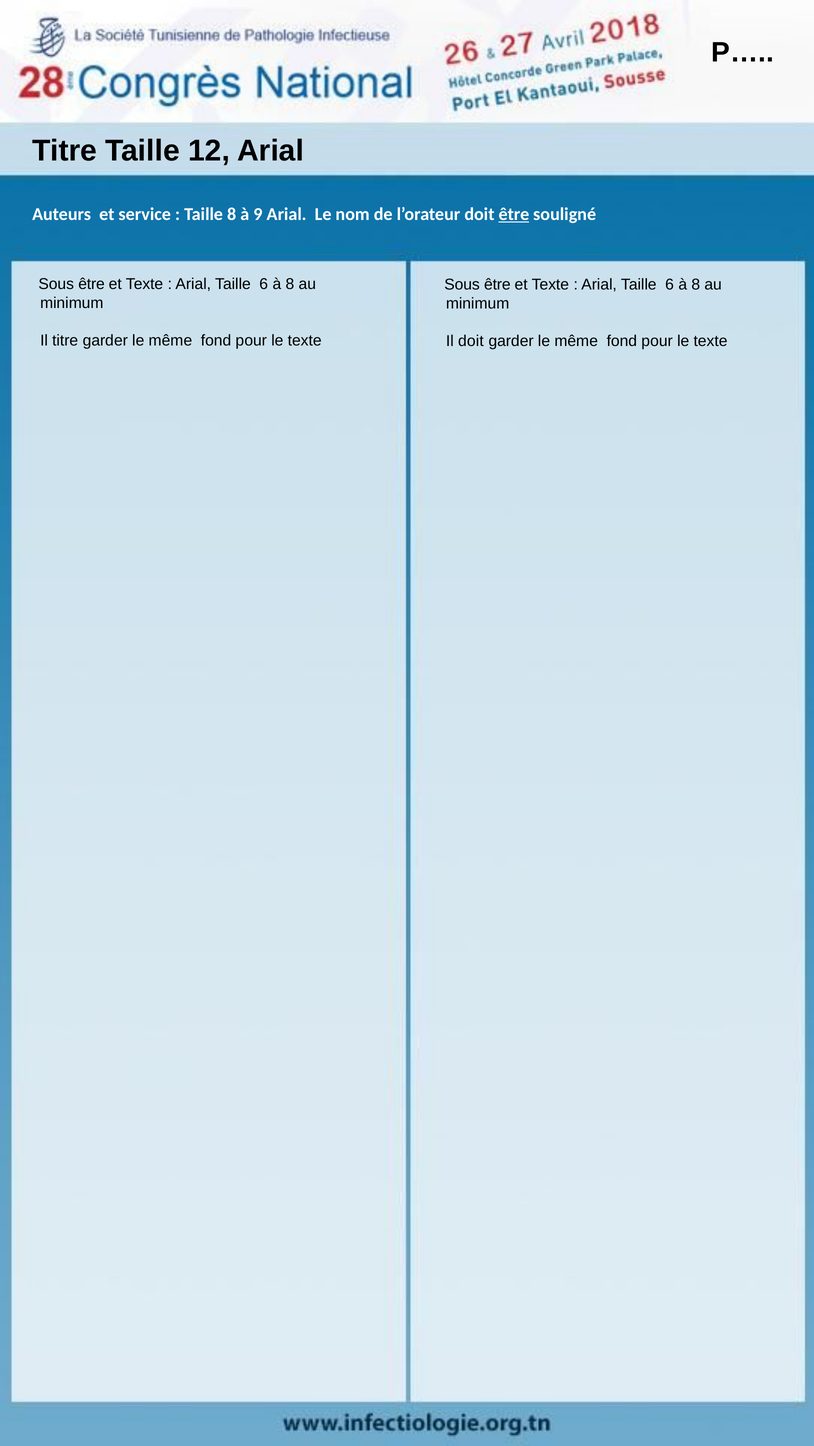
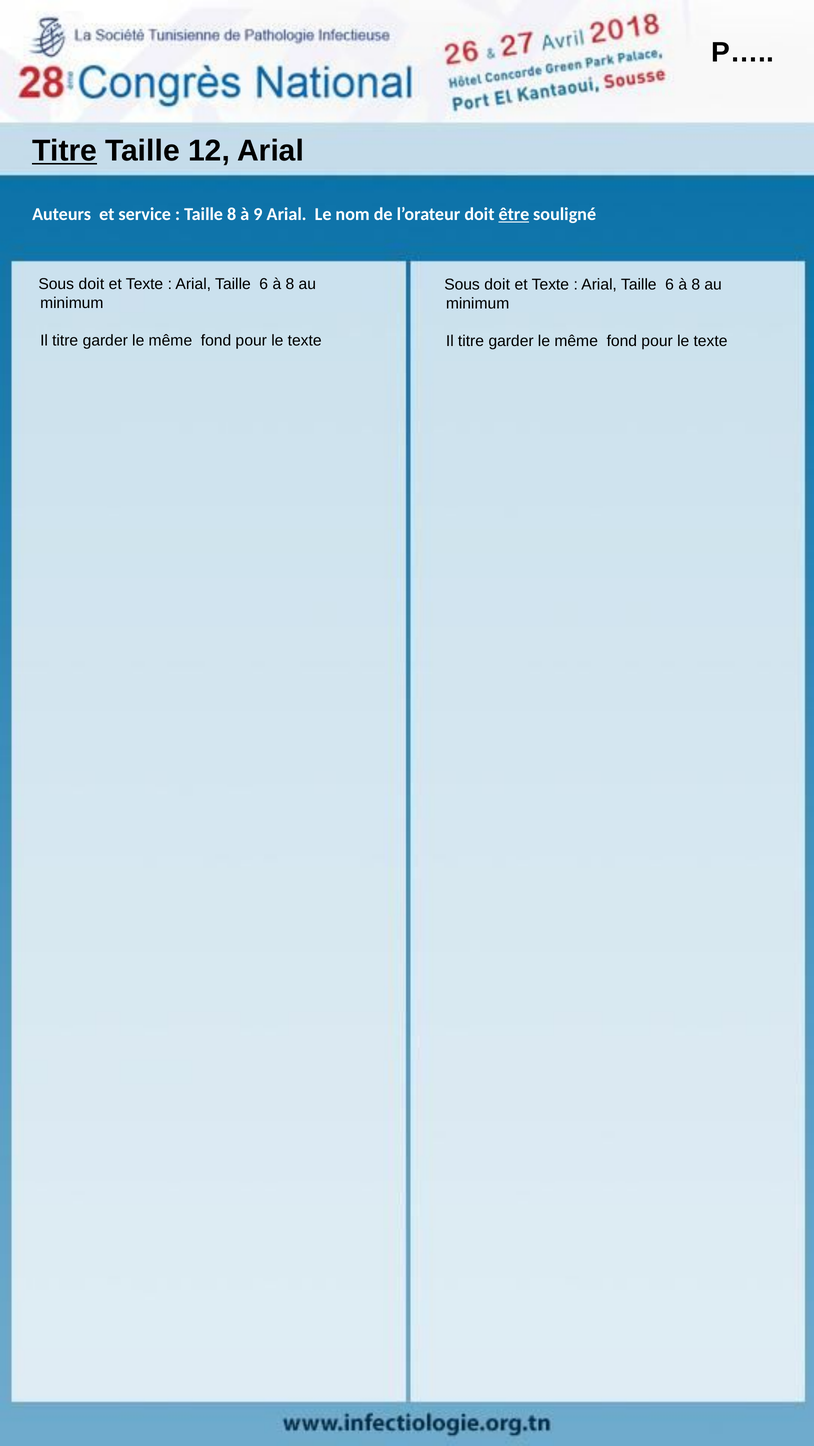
Titre underline: none -> present (65, 151)
être: être -> doit (91, 284)
être: être -> doit (497, 285)
doit: doit -> titre (471, 341)
